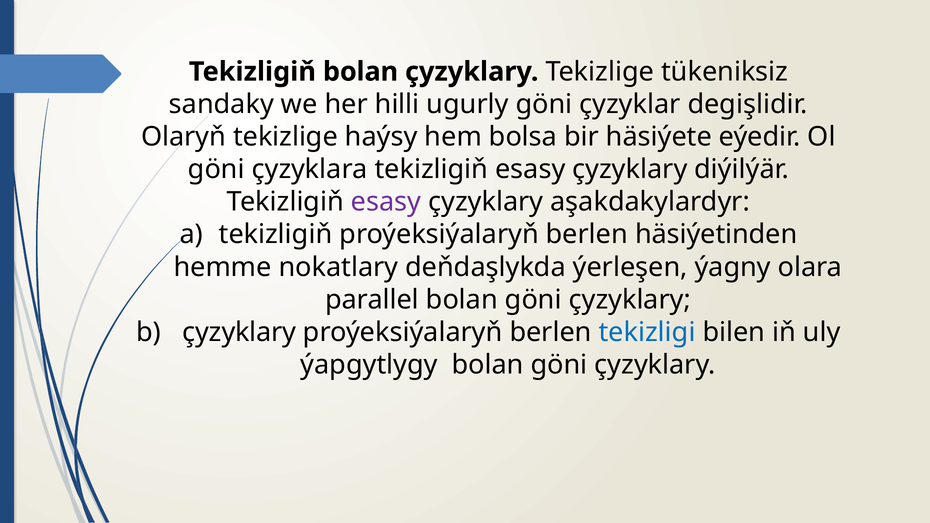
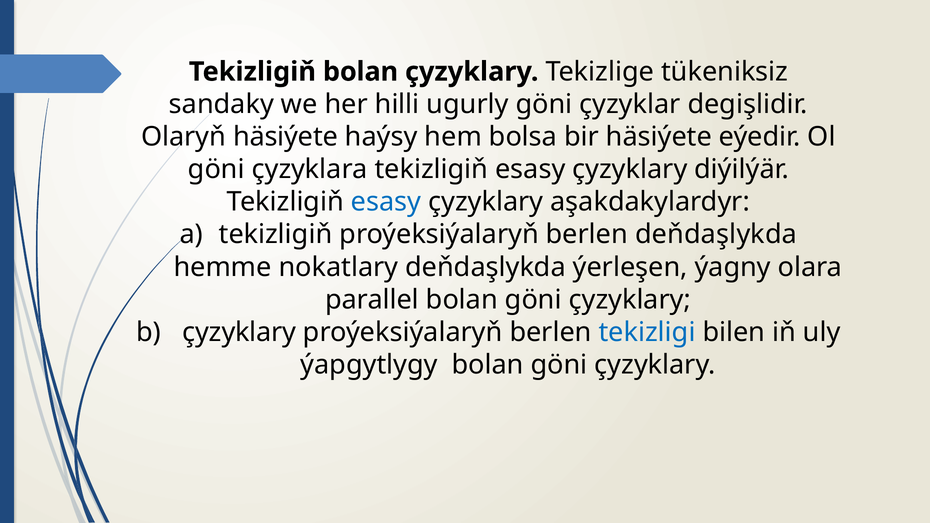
Olaryň tekizlige: tekizlige -> häsiýete (286, 137)
esasy colour: purple -> blue (386, 202)
berlen häsiýetinden: häsiýetinden -> deňdaşlykda (716, 235)
